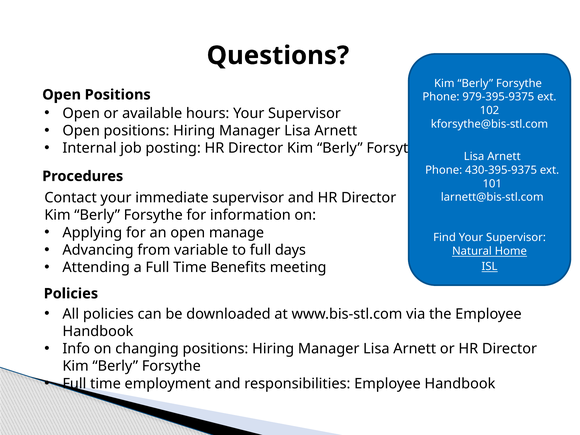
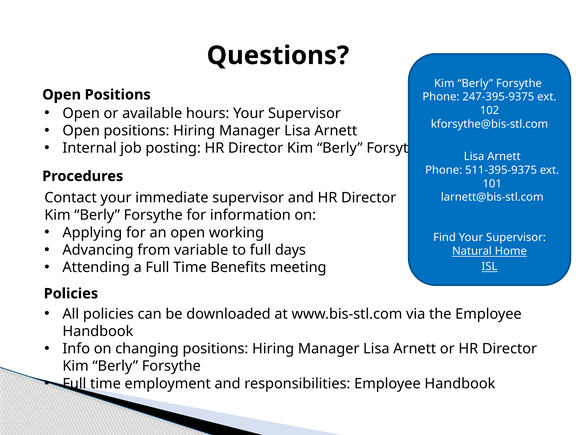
979-395-9375: 979-395-9375 -> 247-395-9375 (498, 97)
430-395-9375: 430-395-9375 -> 511-395-9375 (501, 170)
manage: manage -> working (236, 233)
